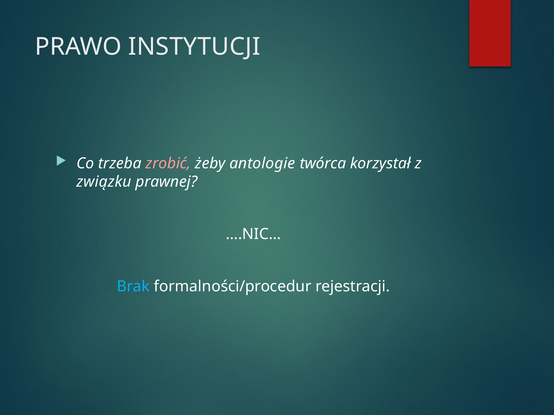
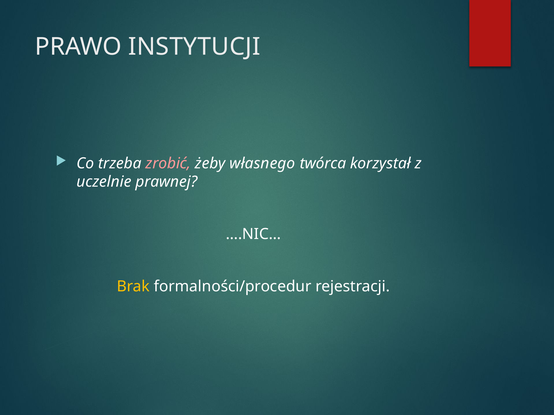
antologie: antologie -> własnego (262, 164)
związku: związku -> uczelnie (104, 182)
Brak colour: light blue -> yellow (133, 287)
